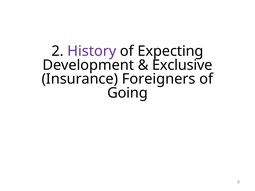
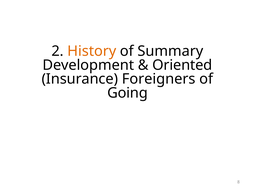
History colour: purple -> orange (92, 51)
Expecting: Expecting -> Summary (170, 51)
Exclusive: Exclusive -> Oriented (182, 65)
